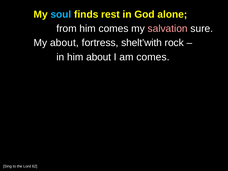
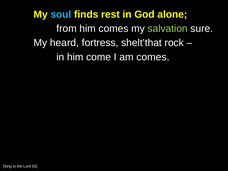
salvation colour: pink -> light green (168, 29)
My about: about -> heard (64, 43)
shelt’with: shelt’with -> shelt’that (142, 43)
him about: about -> come (99, 57)
